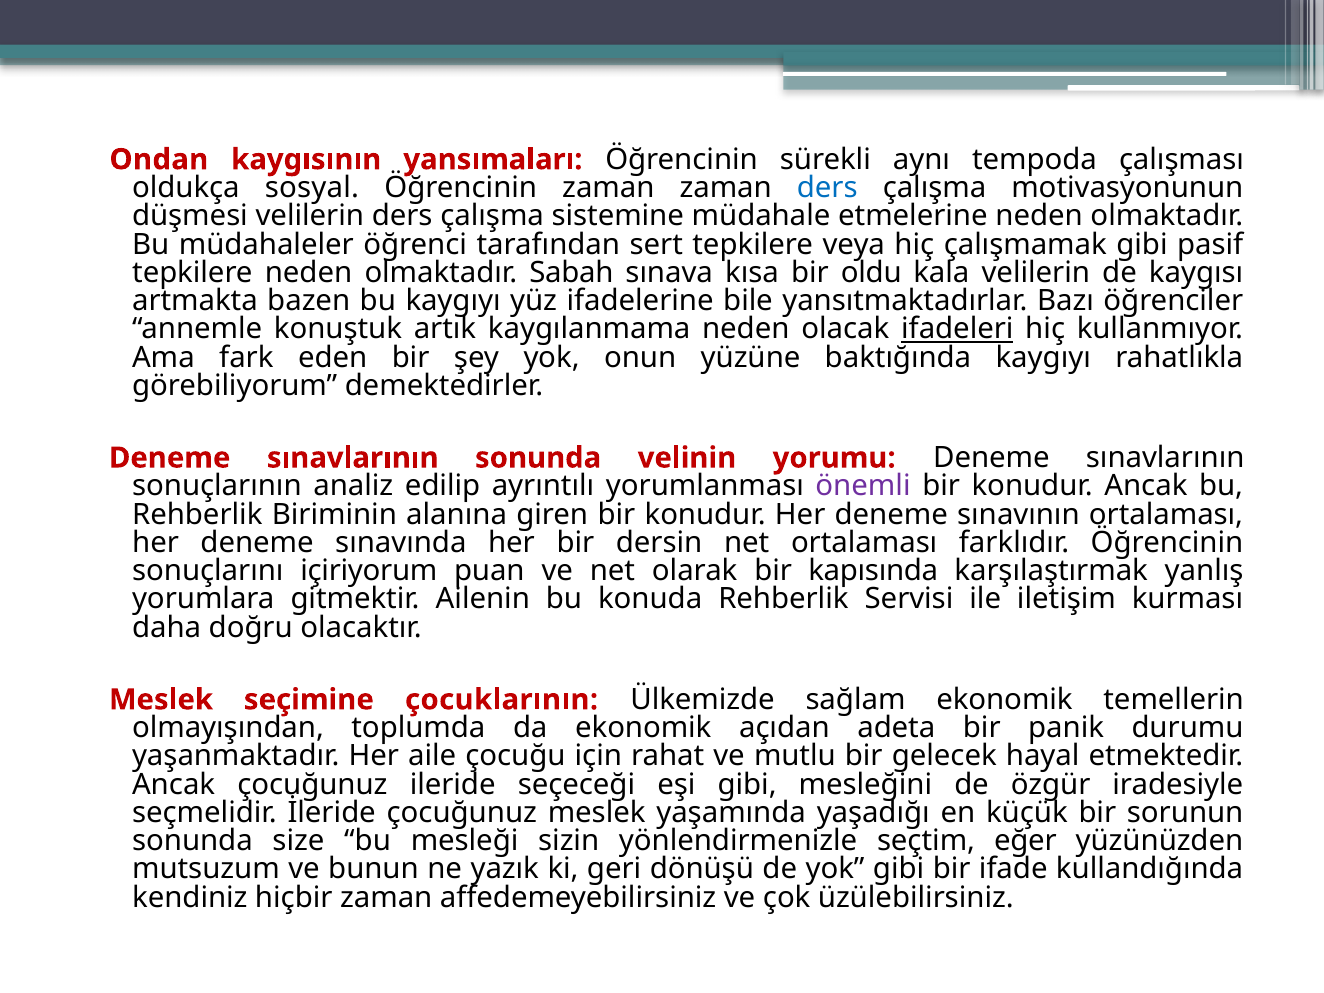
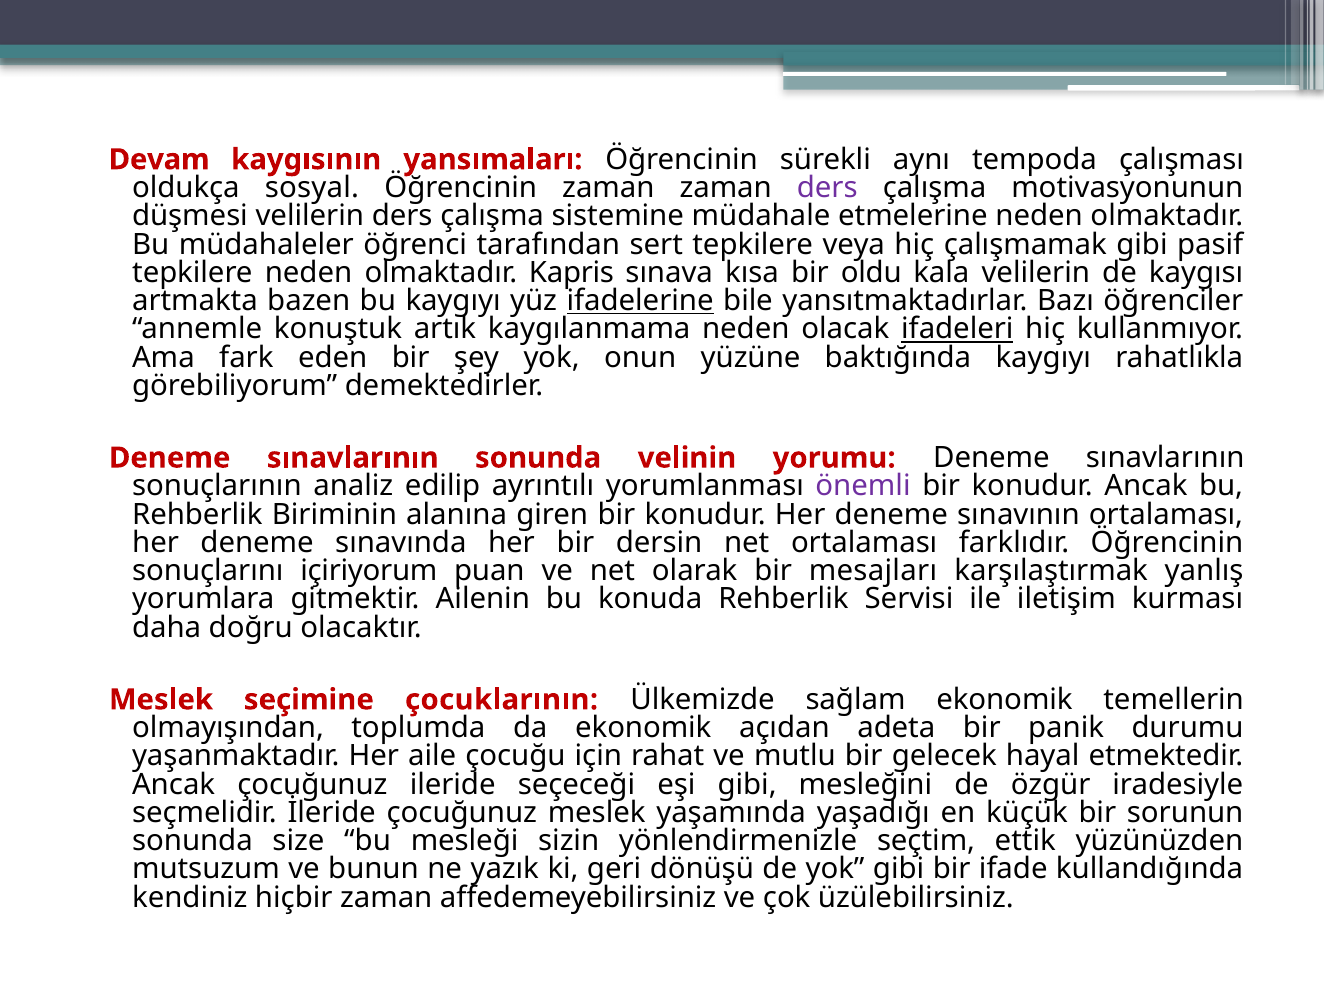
Ondan: Ondan -> Devam (159, 160)
ders colour: blue -> purple (827, 188)
Sabah: Sabah -> Kapris (572, 273)
ifadelerine underline: none -> present (640, 301)
kapısında: kapısında -> mesajları (873, 571)
eğer: eğer -> ettik (1025, 841)
